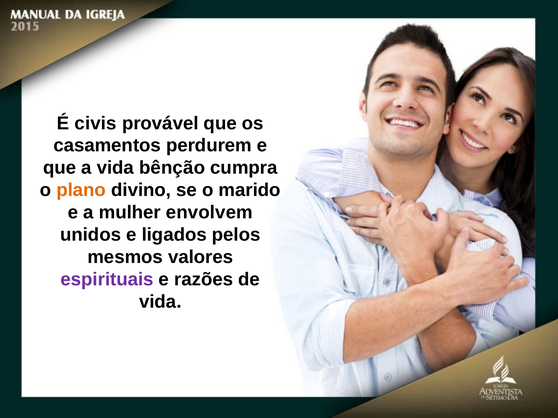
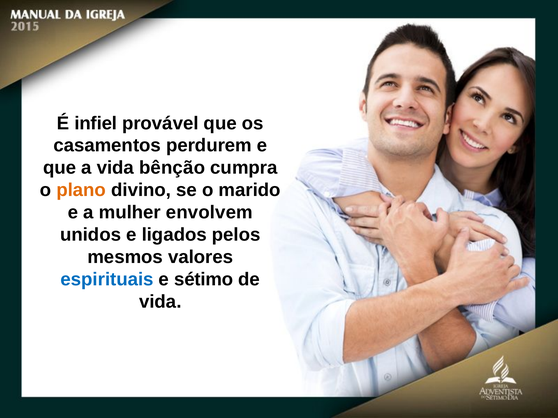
civis: civis -> infiel (96, 123)
espirituais colour: purple -> blue (107, 280)
razões: razões -> sétimo (204, 280)
